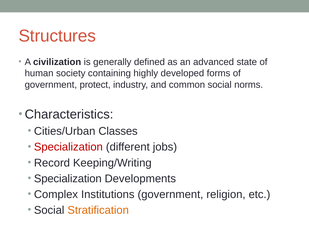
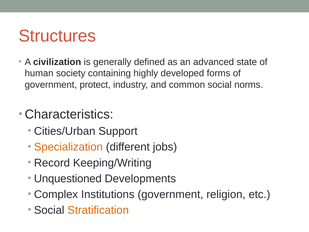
Classes: Classes -> Support (118, 131)
Specialization colour: red -> orange (68, 147)
Specialization: Specialization -> Unquestioned (68, 178)
